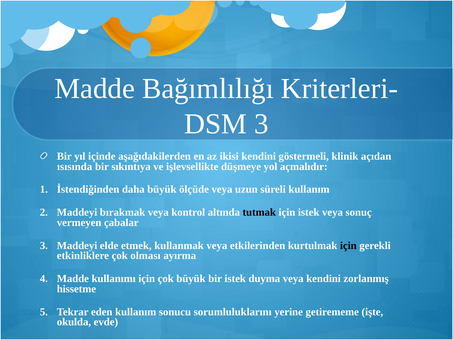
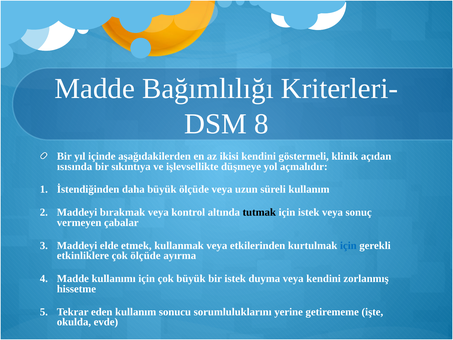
3: 3 -> 8 (261, 124)
için colour: black -> blue (348, 245)
çok olması: olması -> ölçüde (145, 256)
